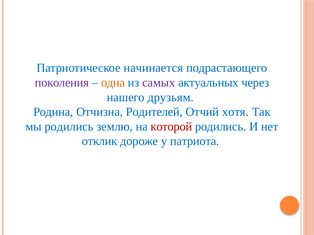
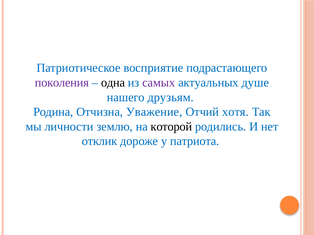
начинается: начинается -> восприятие (153, 68)
одна colour: orange -> black (113, 83)
через: через -> душе (255, 83)
Родителей: Родителей -> Уважение (154, 112)
мы родились: родились -> личности (69, 127)
которой colour: red -> black (171, 127)
